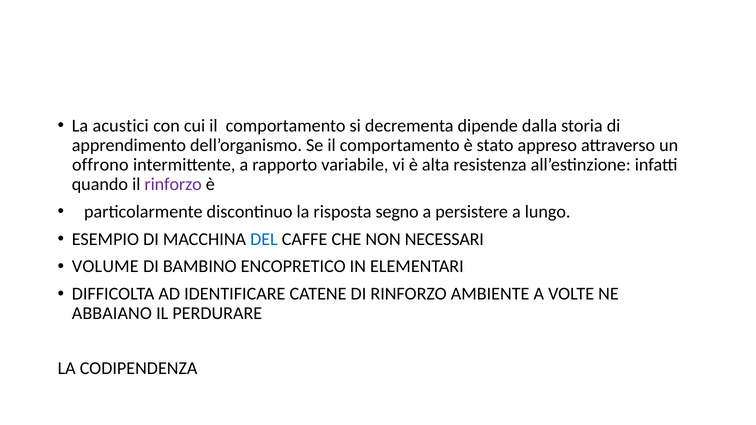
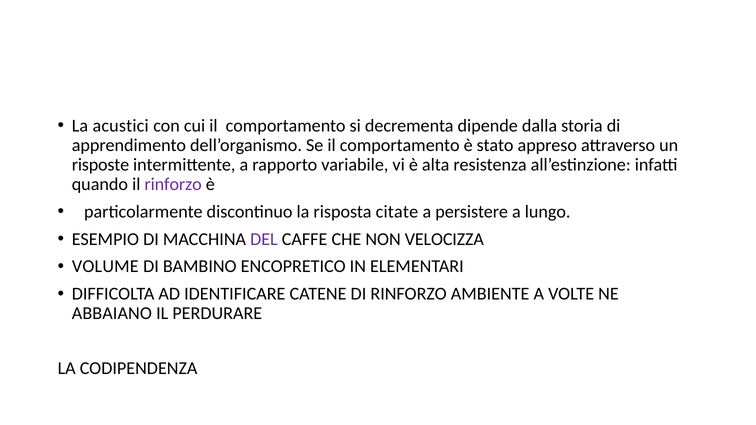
offrono: offrono -> risposte (100, 165)
segno: segno -> citate (397, 212)
DEL colour: blue -> purple (264, 239)
NECESSARI: NECESSARI -> VELOCIZZA (444, 239)
